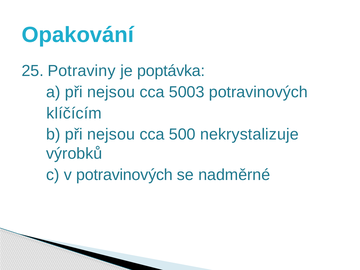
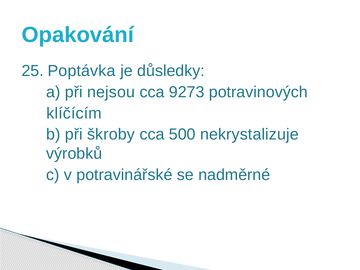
Potraviny: Potraviny -> Poptávka (82, 71)
poptávka: poptávka -> důsledky (171, 71)
5003: 5003 -> 9273 (187, 92)
b při nejsou: nejsou -> škroby (111, 134)
v potravinových: potravinových -> potravinářské (124, 175)
